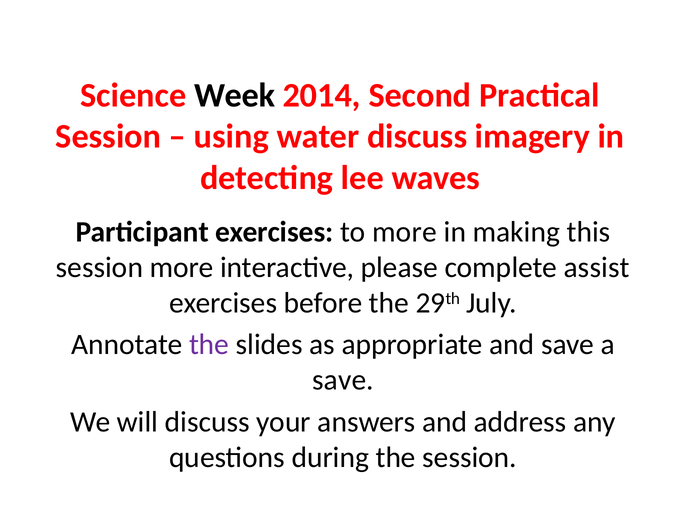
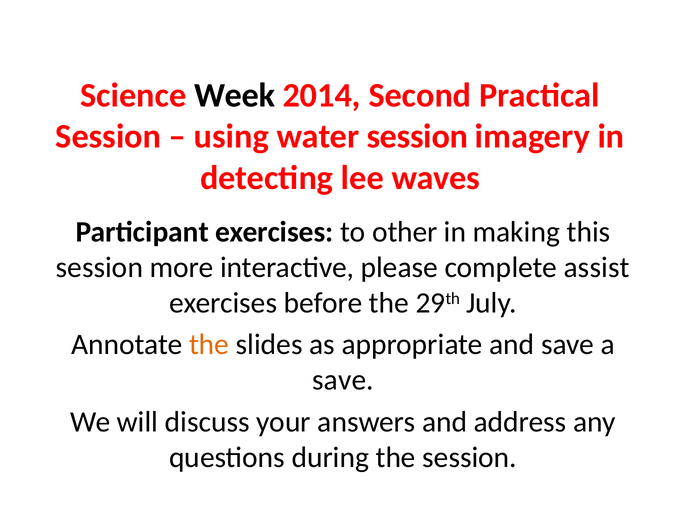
water discuss: discuss -> session (417, 136)
to more: more -> other (405, 232)
the colour: purple -> orange (209, 344)
